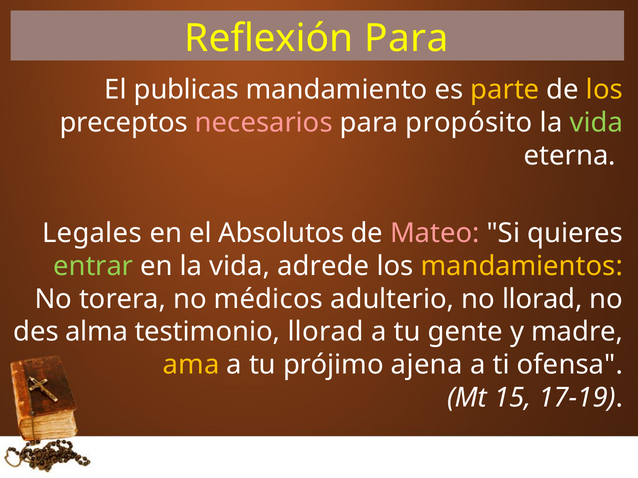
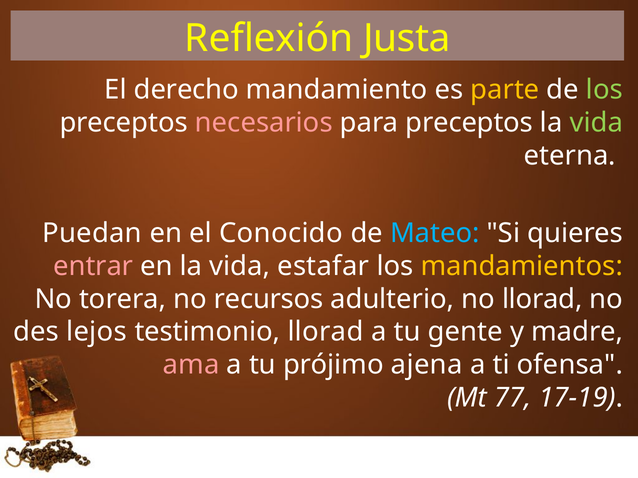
Reflexión Para: Para -> Justa (407, 38)
publicas: publicas -> derecho (186, 90)
los colour: yellow -> light green (604, 90)
para propósito: propósito -> preceptos (469, 123)
Legales: Legales -> Puedan (92, 233)
Absolutos: Absolutos -> Conocido (281, 233)
Mateo colour: pink -> light blue (435, 233)
entrar colour: light green -> pink (93, 266)
adrede: adrede -> estafar (323, 266)
médicos: médicos -> recursos (269, 299)
alma: alma -> lejos (96, 332)
ama colour: yellow -> pink (191, 365)
15: 15 -> 77 (513, 398)
